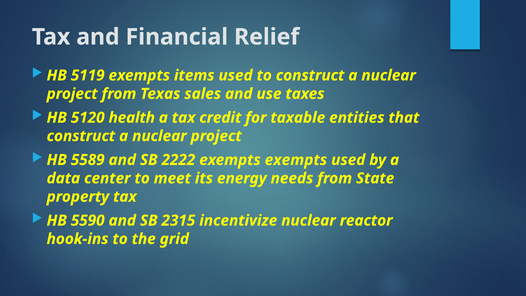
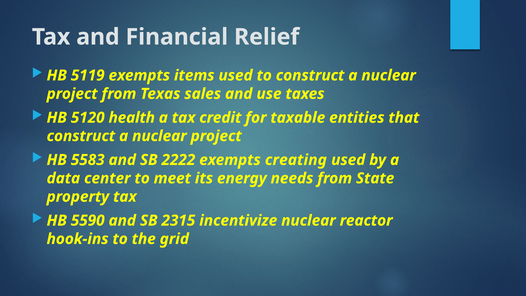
5589: 5589 -> 5583 (88, 160)
exempts exempts: exempts -> creating (296, 160)
